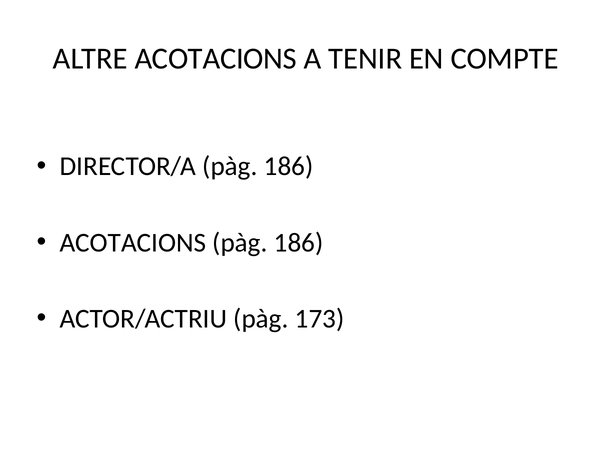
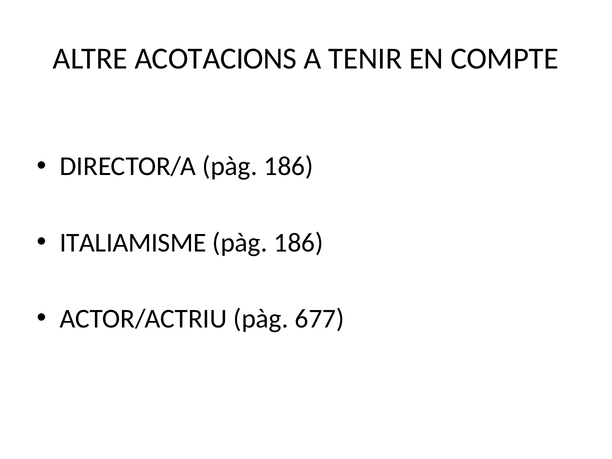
ACOTACIONS: ACOTACIONS -> ITALIAMISME (133, 243)
173: 173 -> 677 (320, 319)
